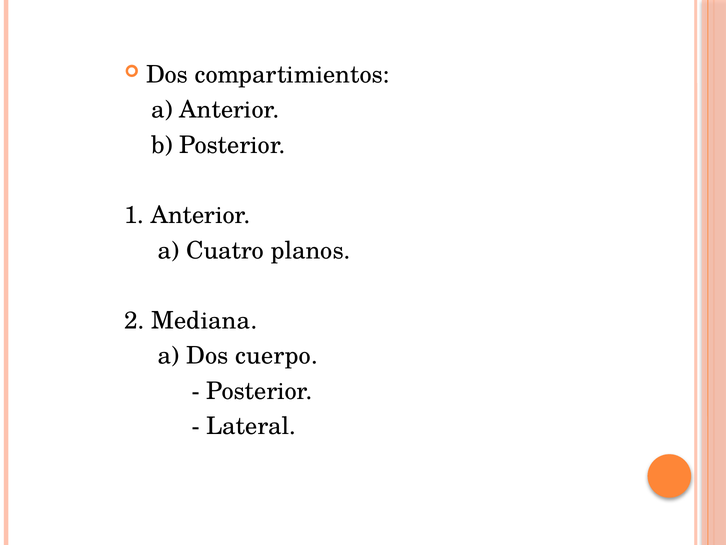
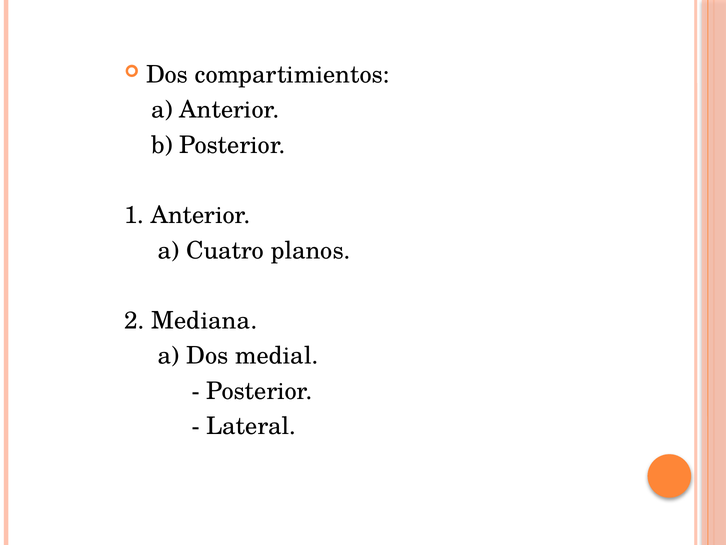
cuerpo: cuerpo -> medial (277, 356)
